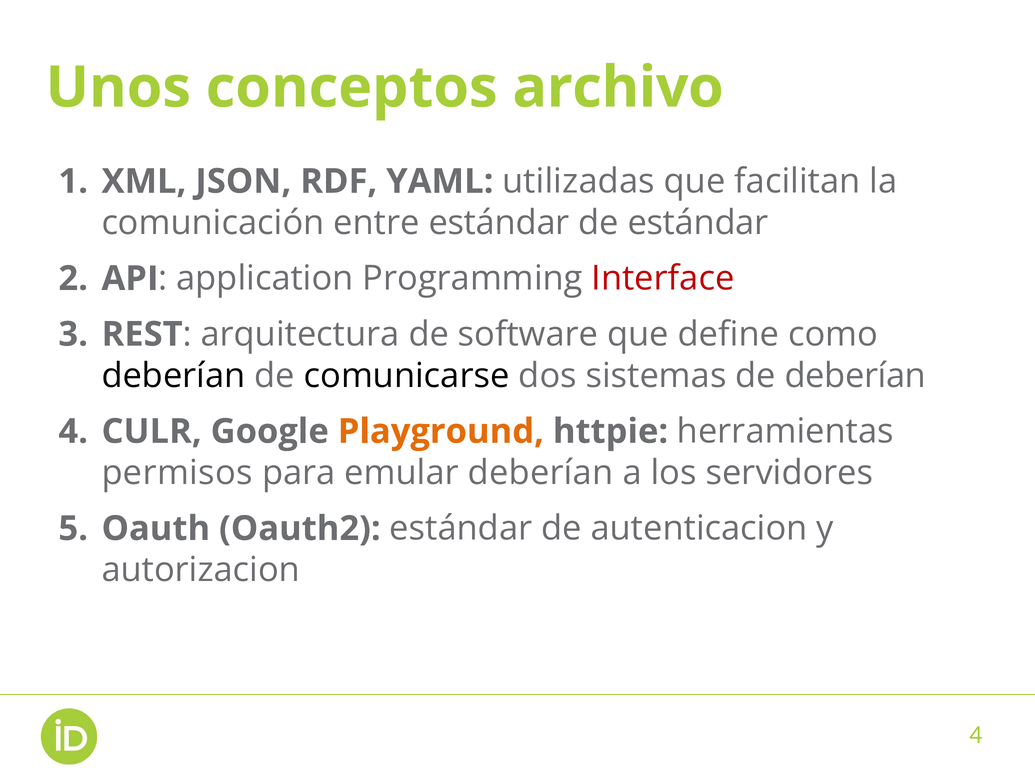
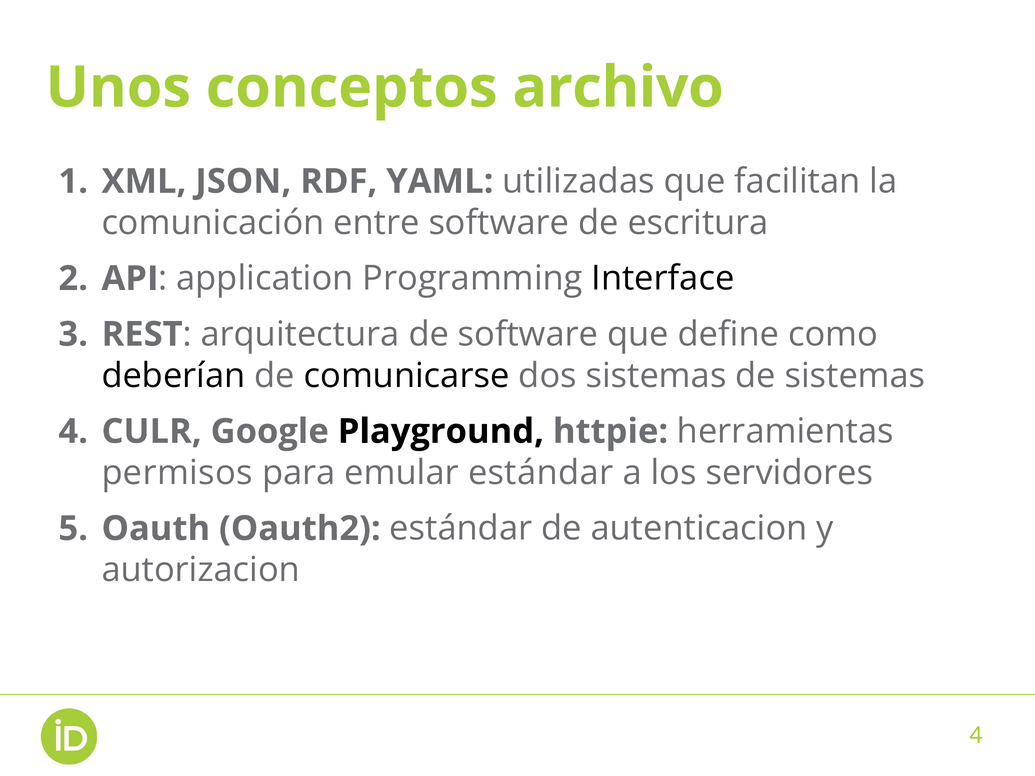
entre estándar: estándar -> software (499, 223)
de estándar: estándar -> escritura (698, 223)
Interface colour: red -> black (663, 279)
de deberían: deberían -> sistemas (855, 376)
Playground colour: orange -> black (441, 432)
emular deberían: deberían -> estándar (541, 473)
